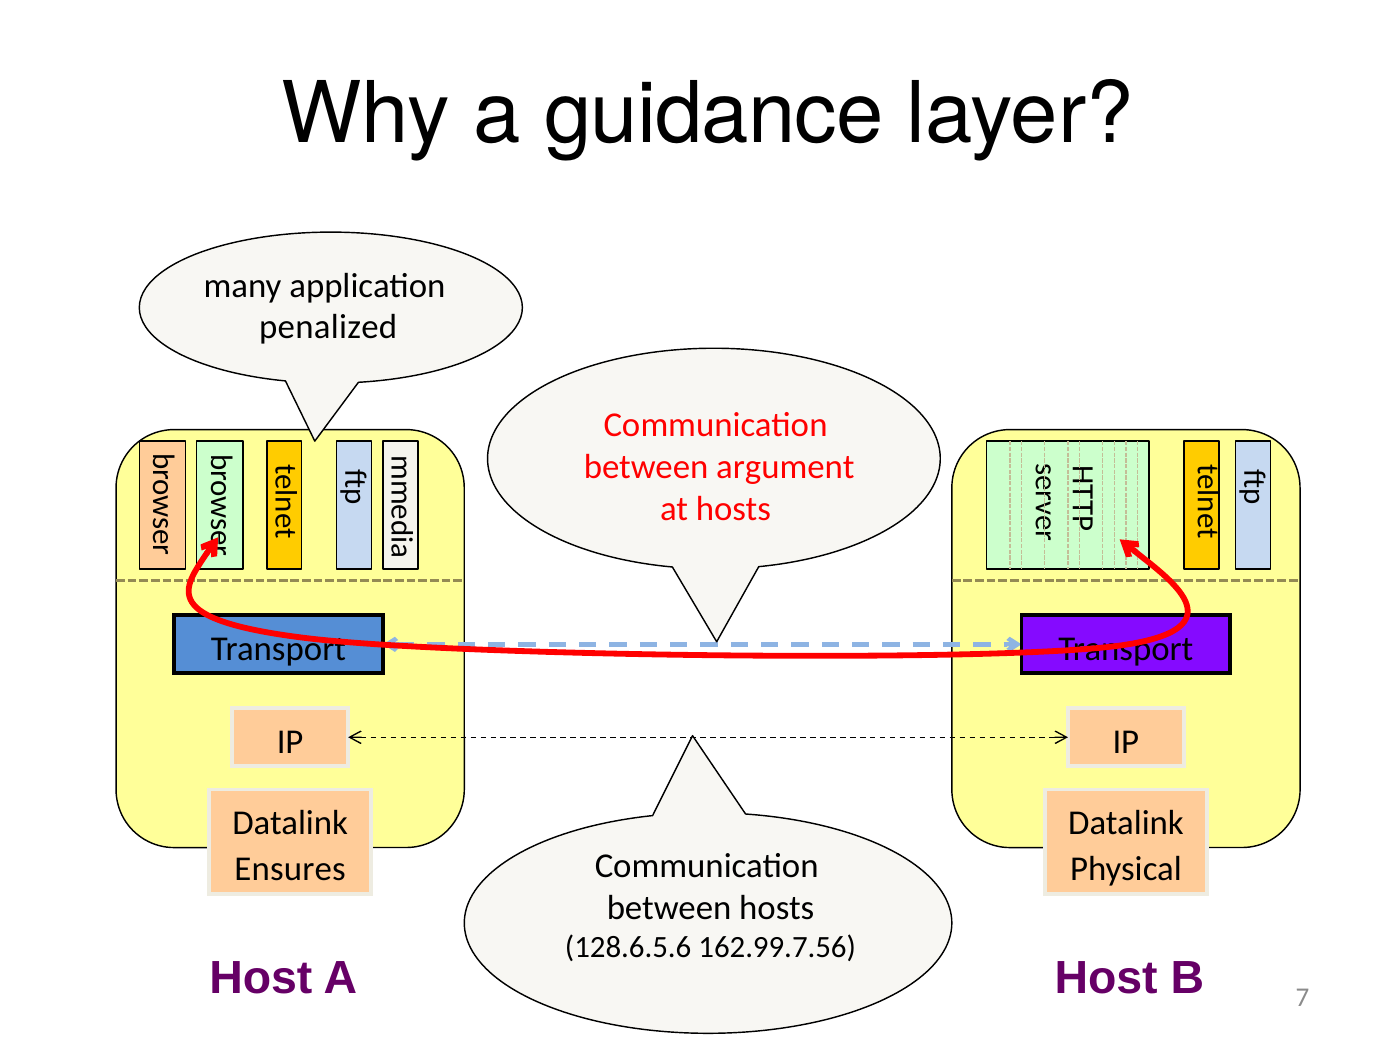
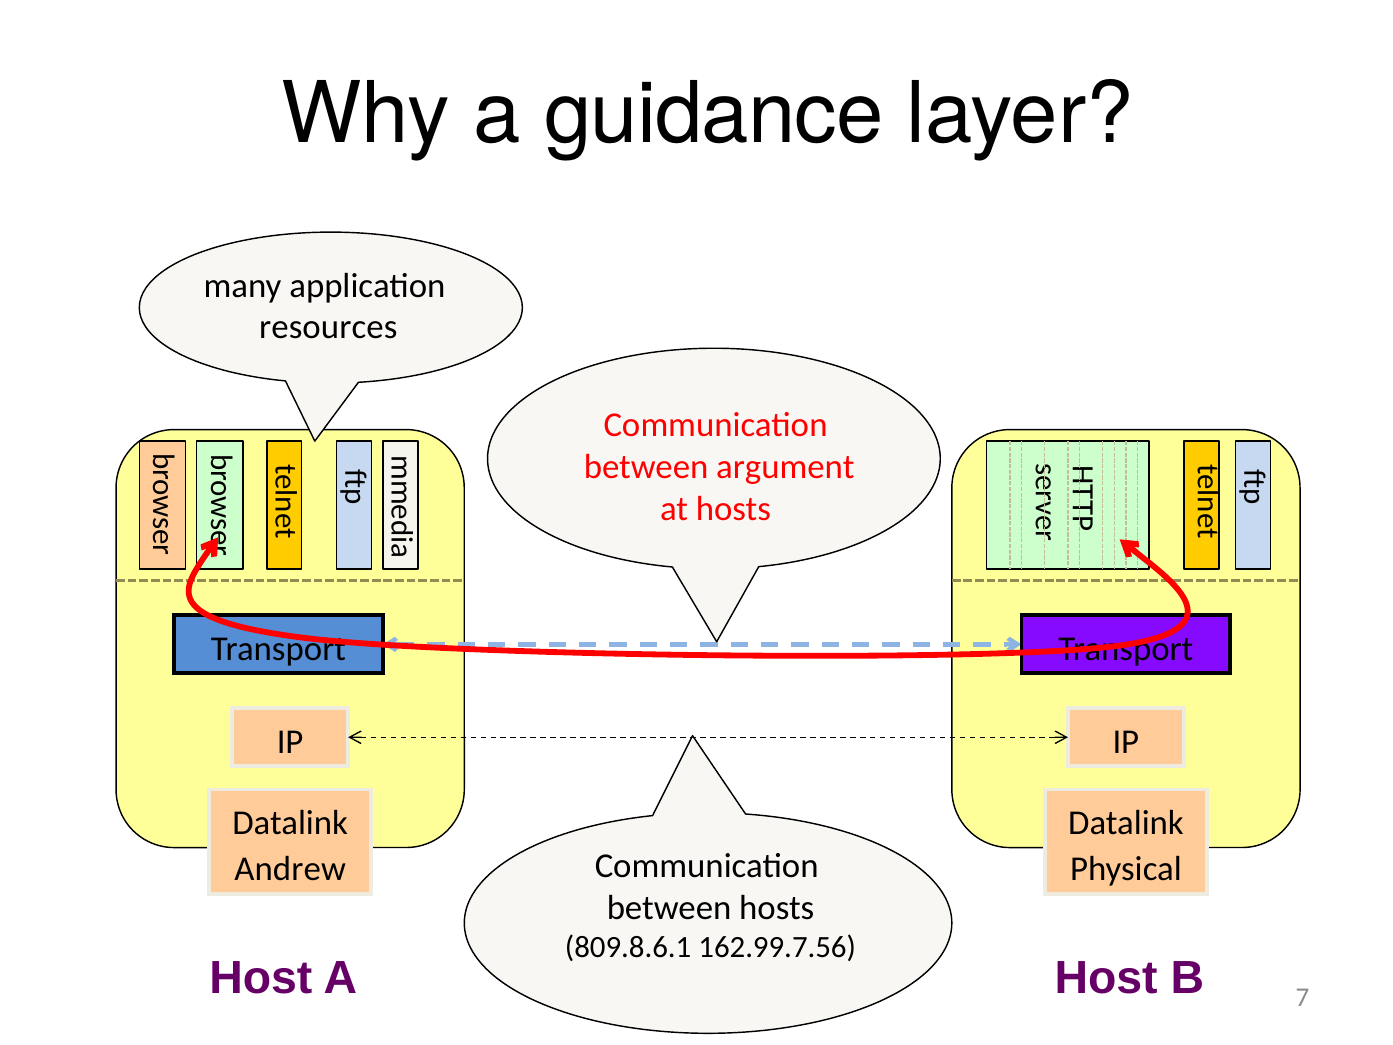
penalized: penalized -> resources (328, 327)
Ensures: Ensures -> Andrew (290, 869)
128.6.5.6: 128.6.5.6 -> 809.8.6.1 (628, 947)
